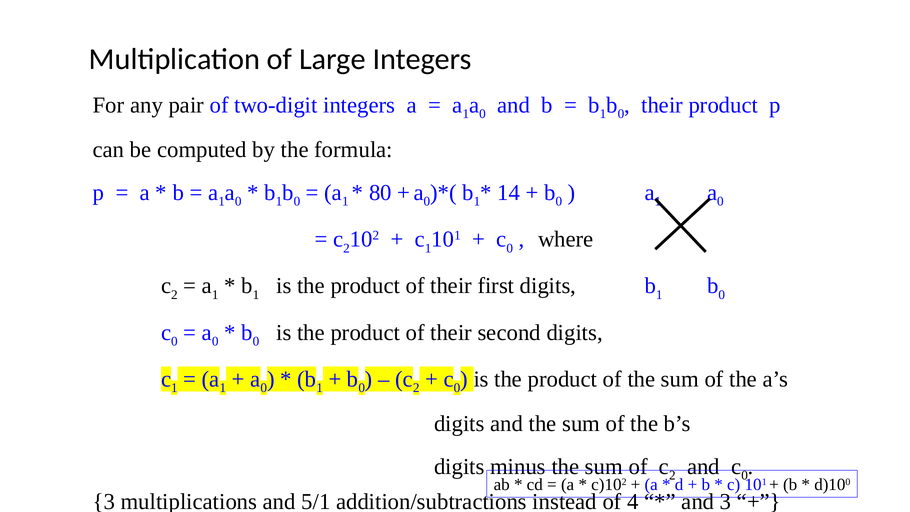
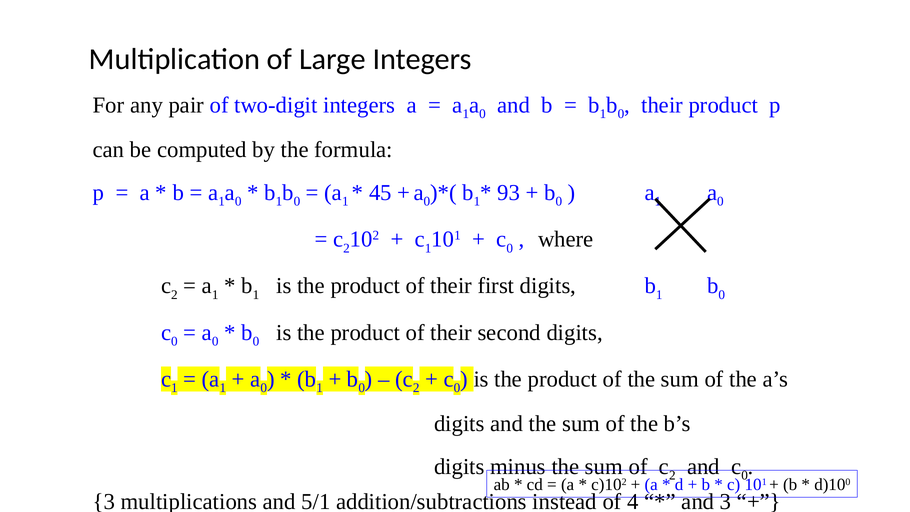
80: 80 -> 45 (380, 193)
14: 14 -> 93 (509, 193)
